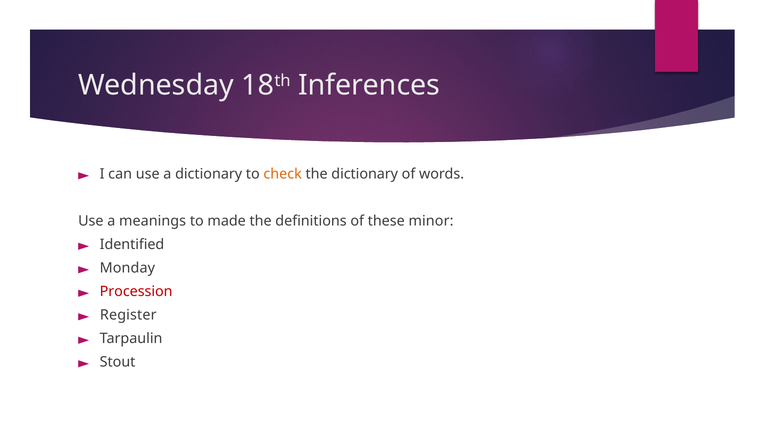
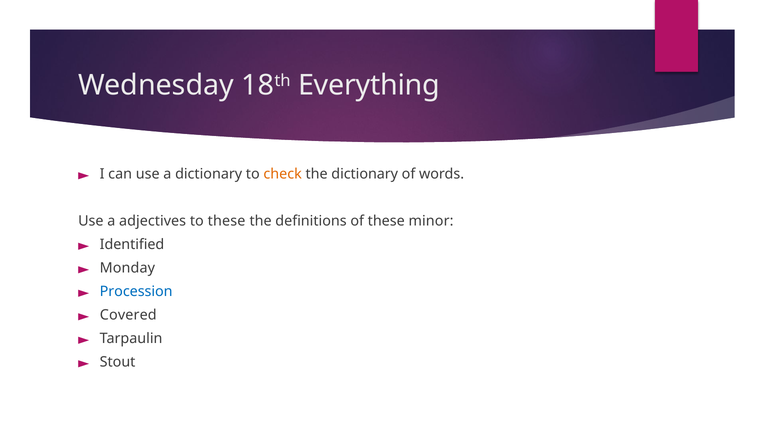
Inferences: Inferences -> Everything (369, 85)
meanings: meanings -> adjectives (153, 221)
to made: made -> these (227, 221)
Procession colour: red -> blue (136, 291)
Register: Register -> Covered (128, 315)
